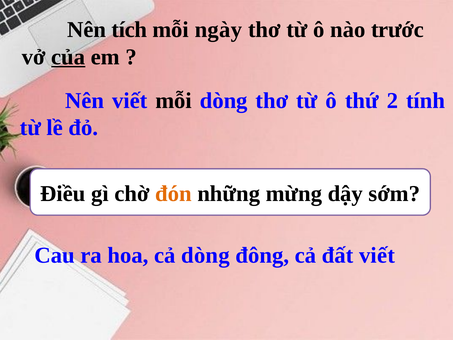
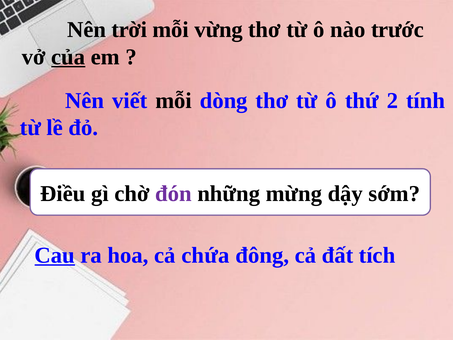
tích: tích -> trời (129, 30)
ngày: ngày -> vừng (219, 30)
đón colour: orange -> purple (173, 193)
Cau underline: none -> present (55, 255)
cả dòng: dòng -> chứa (205, 255)
đất viết: viết -> tích (377, 255)
